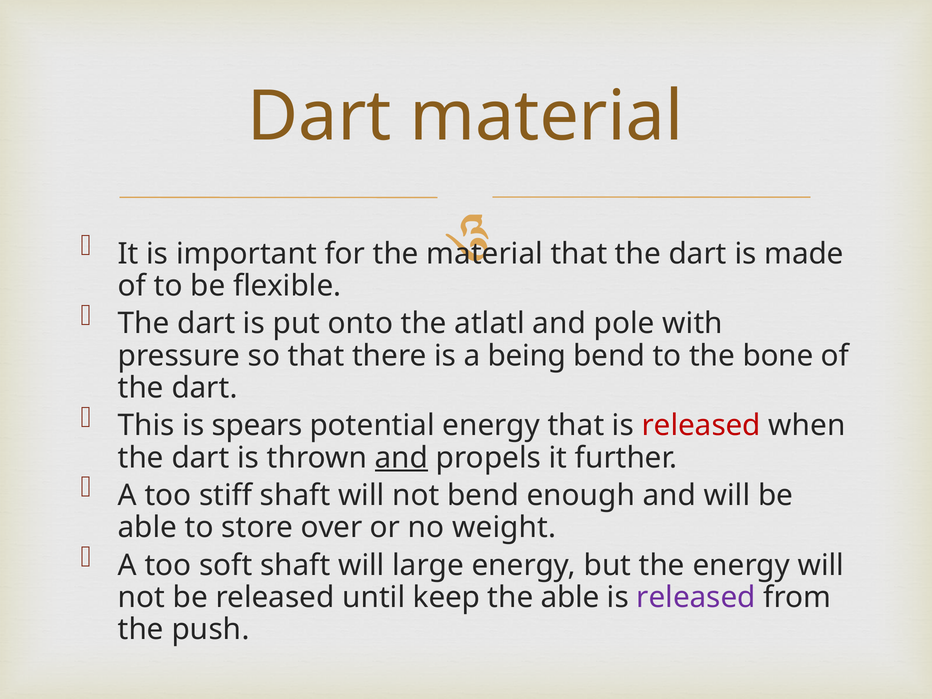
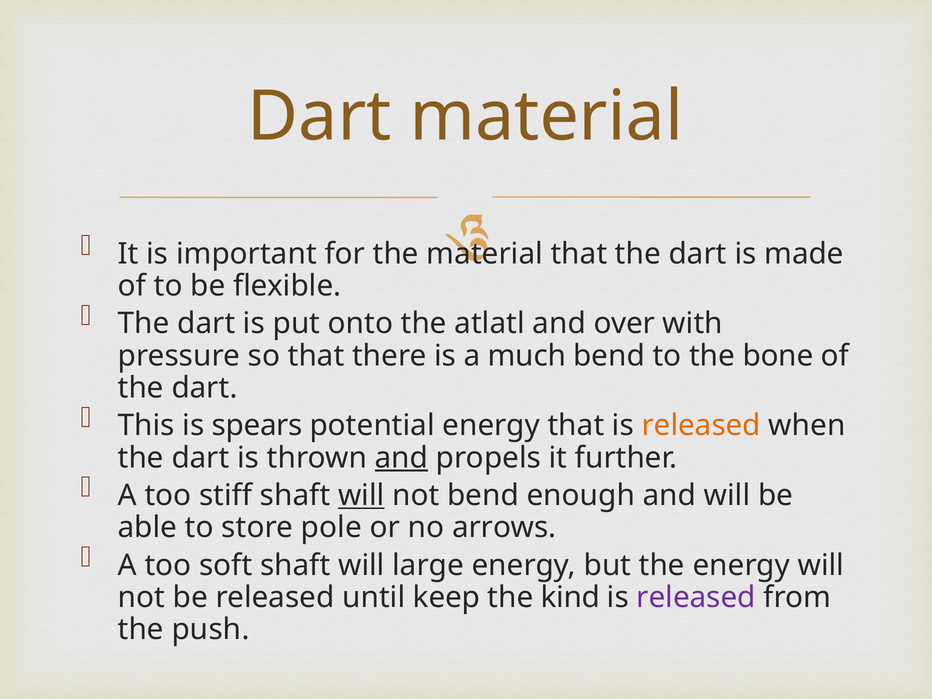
pole: pole -> over (624, 324)
being: being -> much (527, 356)
released colour: red -> orange (701, 426)
will underline: none -> present (361, 495)
over: over -> pole (331, 528)
weight: weight -> arrows (504, 528)
the able: able -> kind (570, 597)
